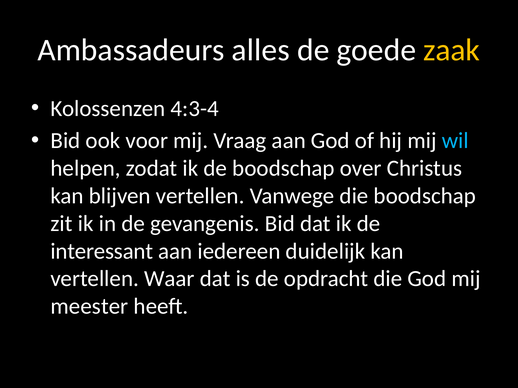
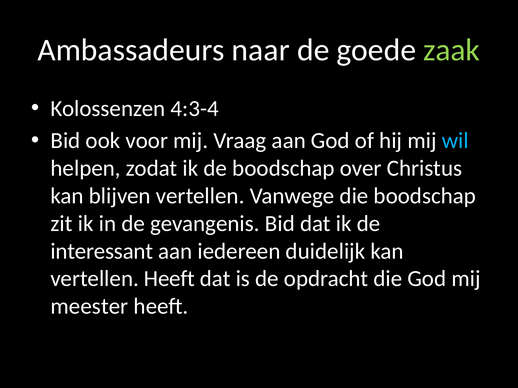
alles: alles -> naar (261, 50)
zaak colour: yellow -> light green (452, 50)
vertellen Waar: Waar -> Heeft (169, 279)
